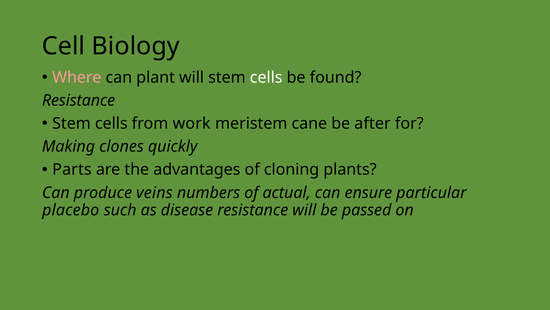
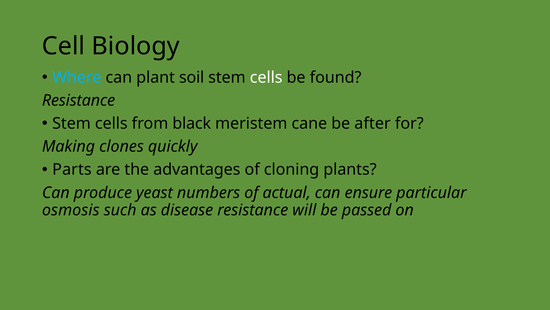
Where colour: pink -> light blue (77, 77)
plant will: will -> soil (192, 77)
work: work -> black (192, 123)
veins: veins -> yeast (154, 192)
placebo: placebo -> osmosis (71, 210)
